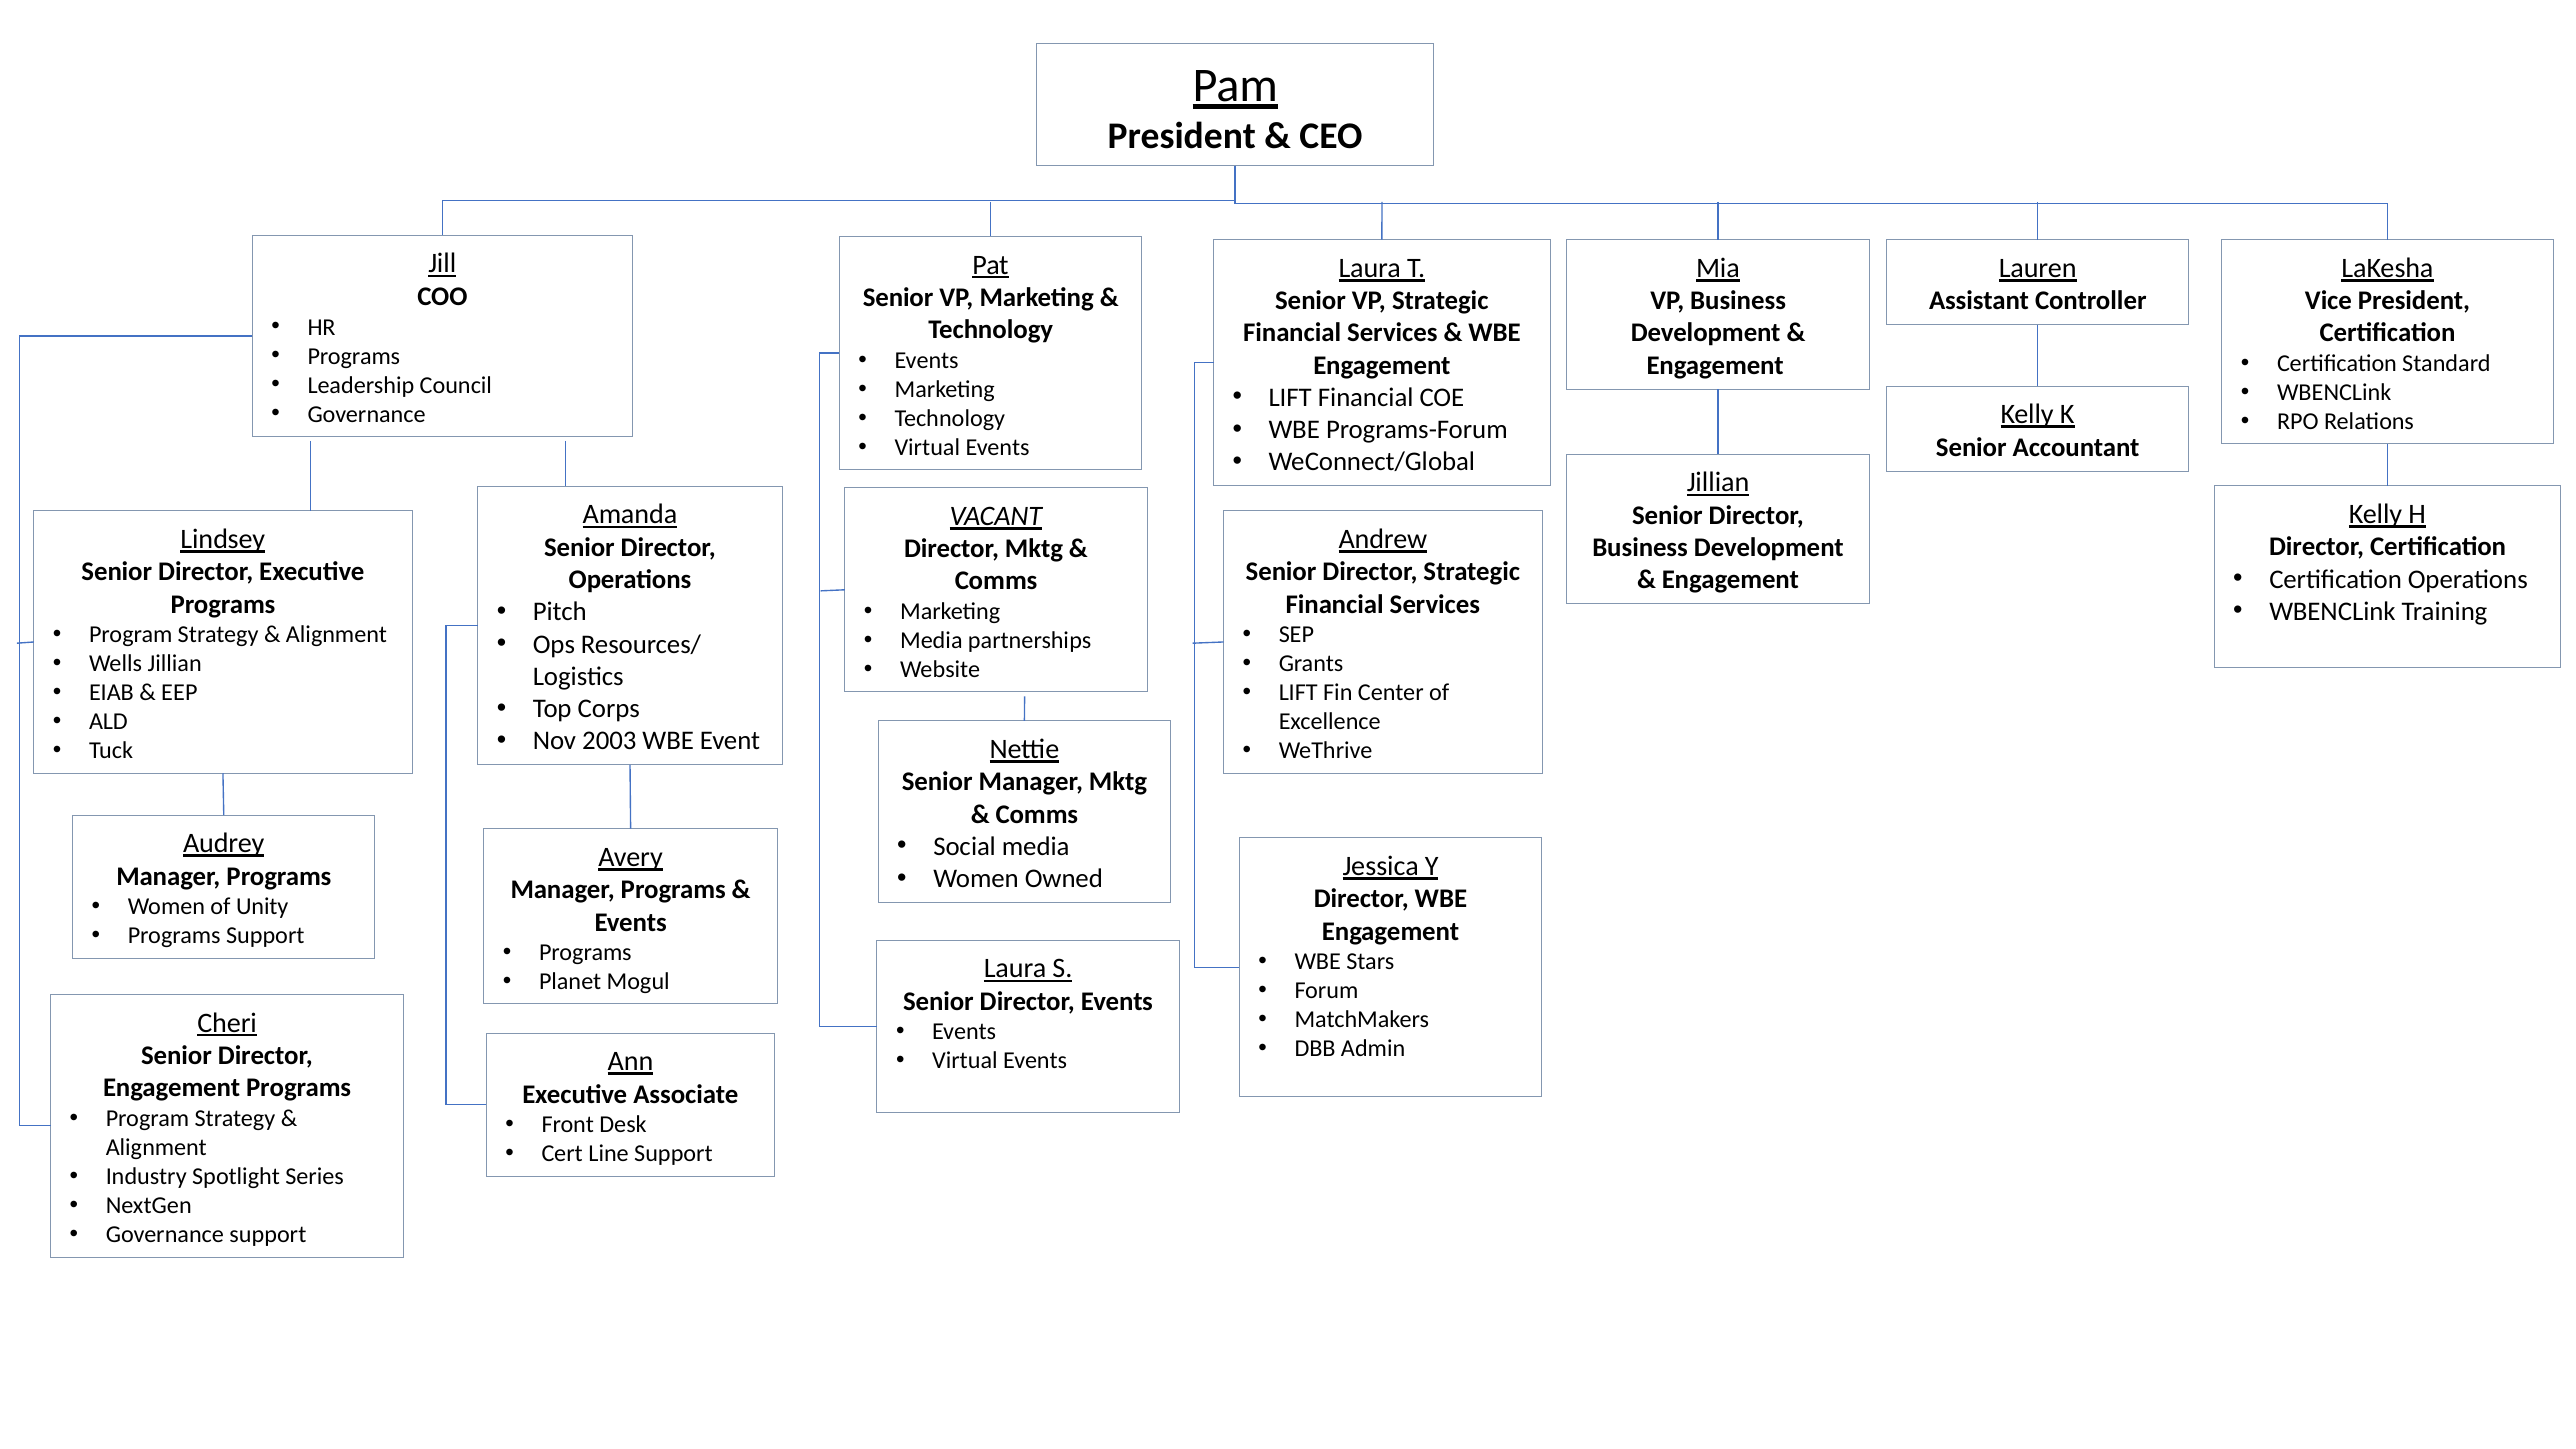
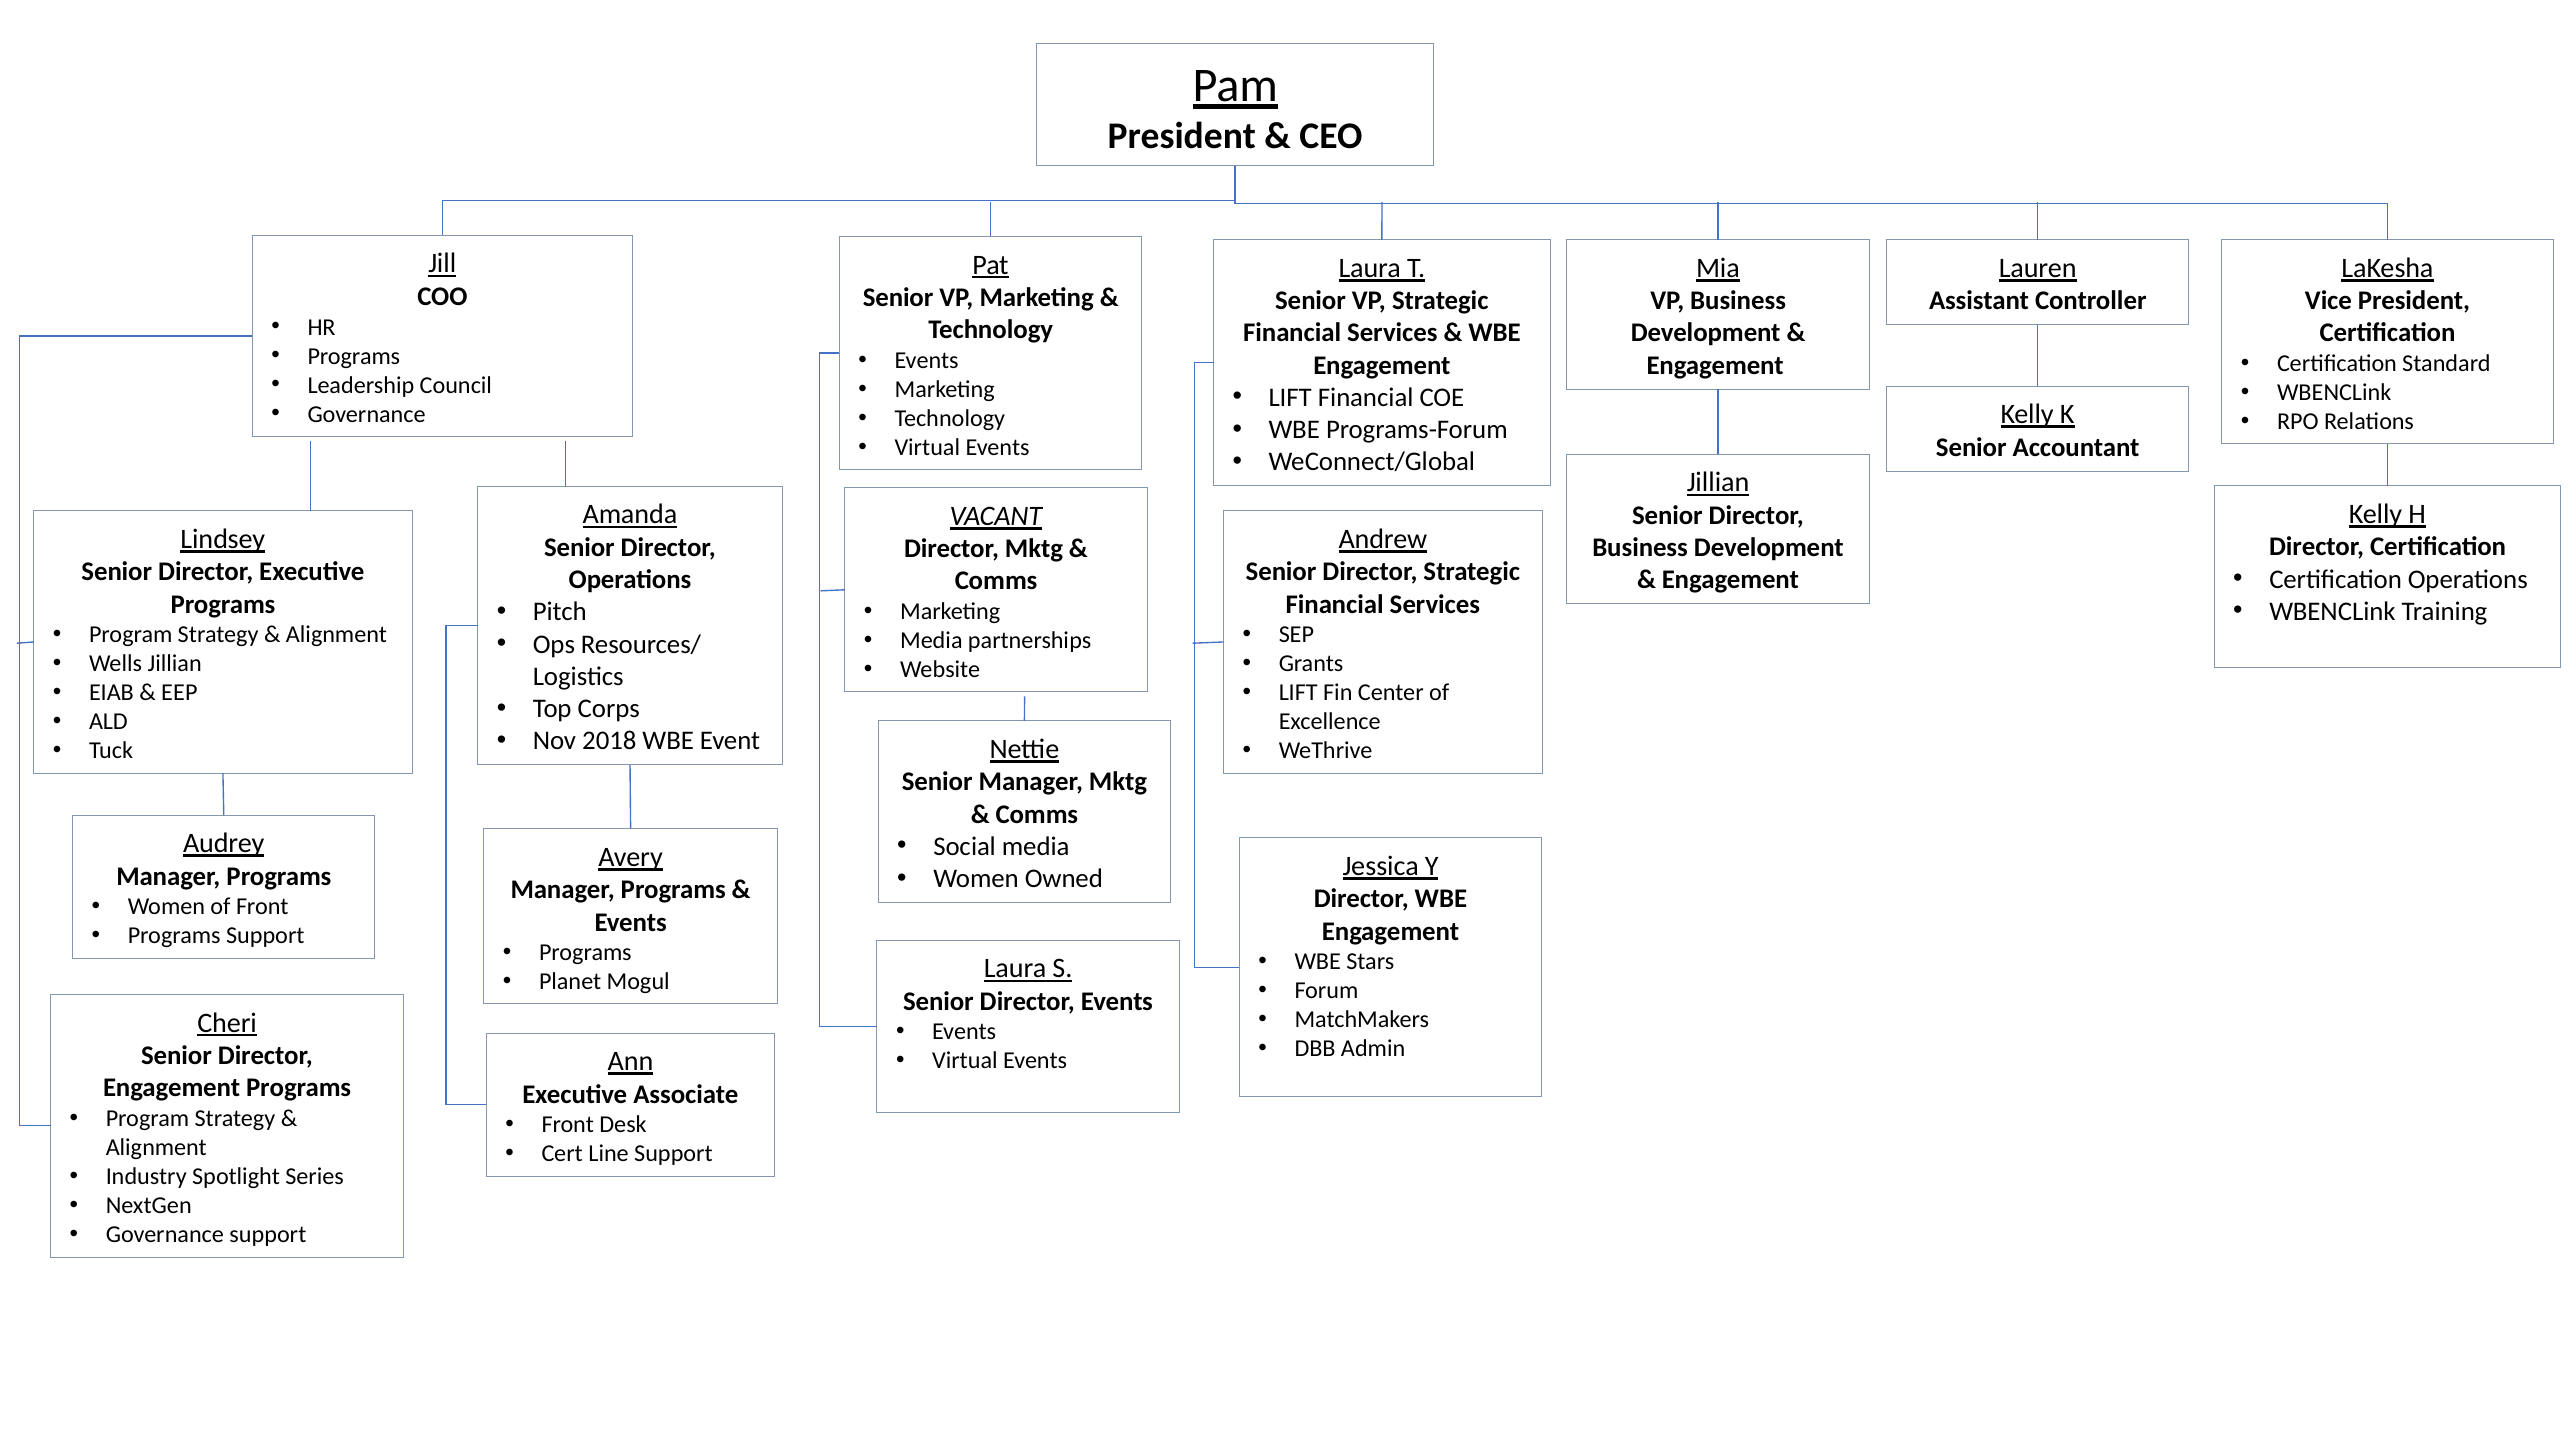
2003: 2003 -> 2018 (609, 741)
of Unity: Unity -> Front (262, 907)
